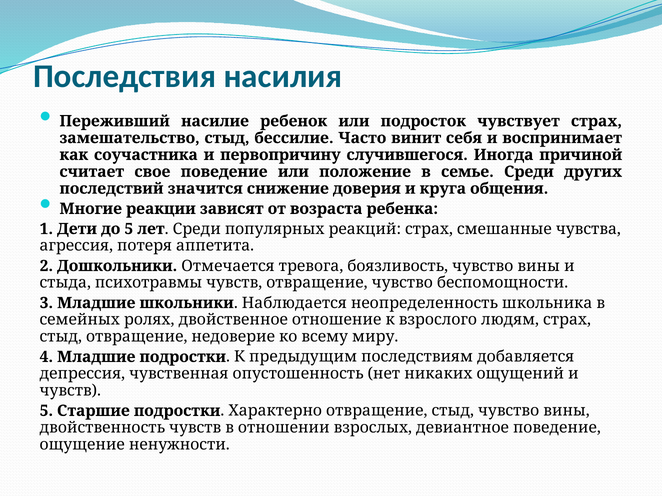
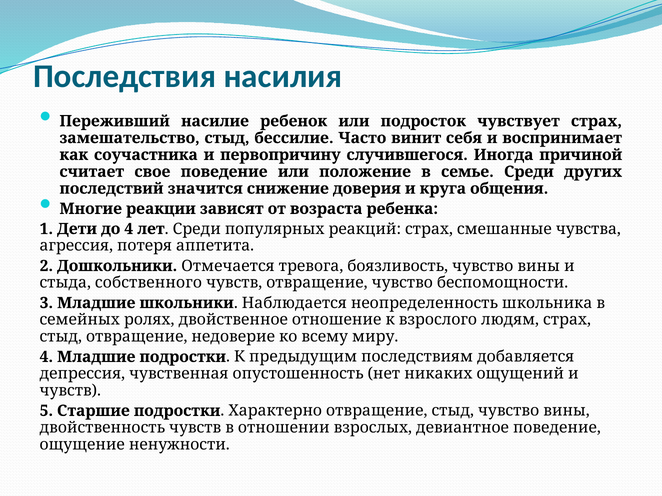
до 5: 5 -> 4 (129, 229)
психотравмы: психотравмы -> собственного (148, 283)
